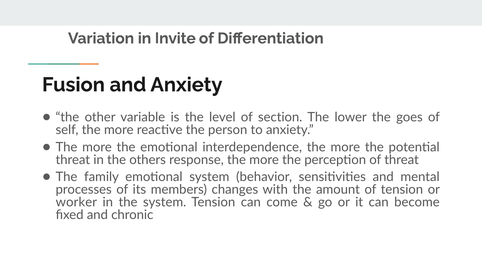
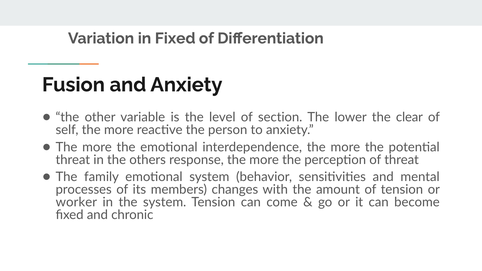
in Invite: Invite -> Fixed (175, 38)
goes: goes -> clear (409, 117)
